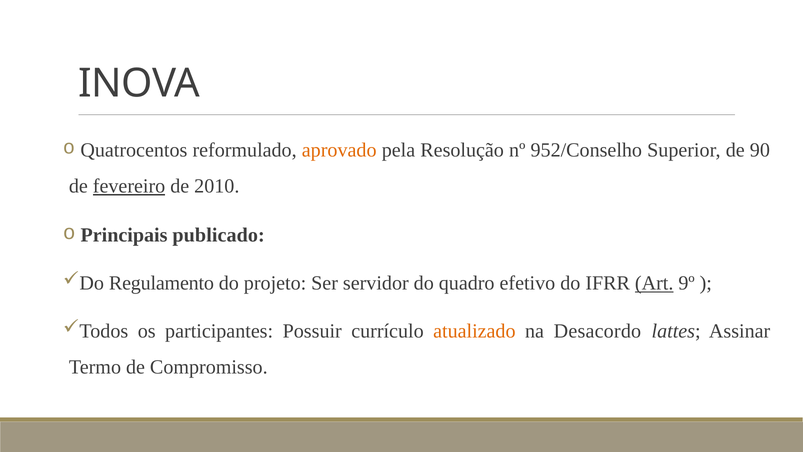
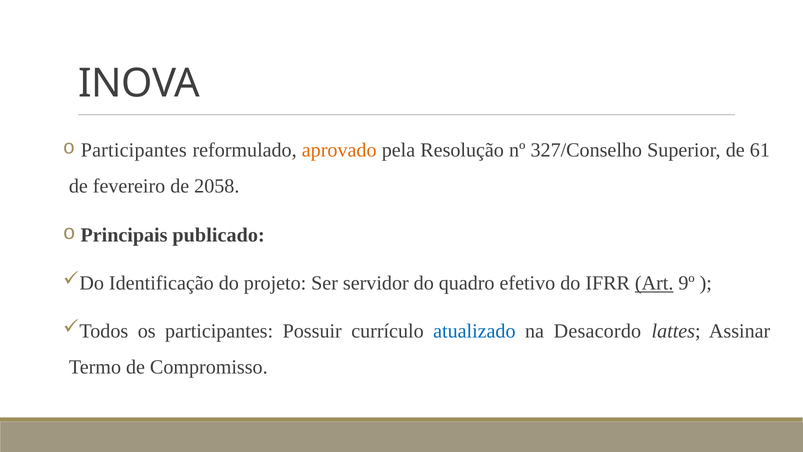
Quatrocentos: Quatrocentos -> Participantes (134, 150)
952/Conselho: 952/Conselho -> 327/Conselho (586, 150)
90: 90 -> 61 (760, 150)
fevereiro underline: present -> none (129, 186)
2010: 2010 -> 2058 (217, 186)
Regulamento: Regulamento -> Identificação (161, 283)
atualizado colour: orange -> blue (474, 331)
